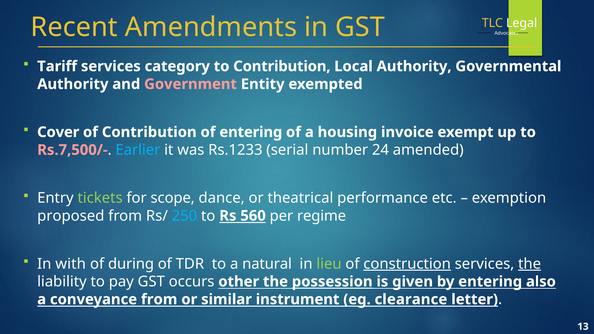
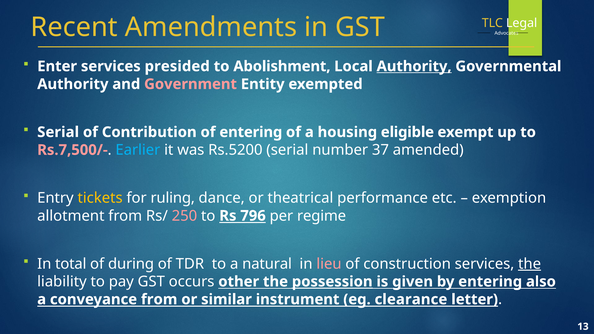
Tariff: Tariff -> Enter (57, 66)
category: category -> presided (177, 66)
to Contribution: Contribution -> Abolishment (282, 66)
Authority underline: none -> present (414, 66)
Cover: Cover -> Serial (58, 132)
invoice: invoice -> eligible (407, 132)
Rs.1233: Rs.1233 -> Rs.5200 (235, 150)
24: 24 -> 37 (380, 150)
tickets colour: light green -> yellow (100, 198)
scope: scope -> ruling (173, 198)
proposed: proposed -> allotment (71, 216)
250 colour: light blue -> pink (184, 216)
560: 560 -> 796 (253, 216)
with: with -> total (71, 264)
lieu colour: light green -> pink (329, 264)
construction underline: present -> none (407, 264)
